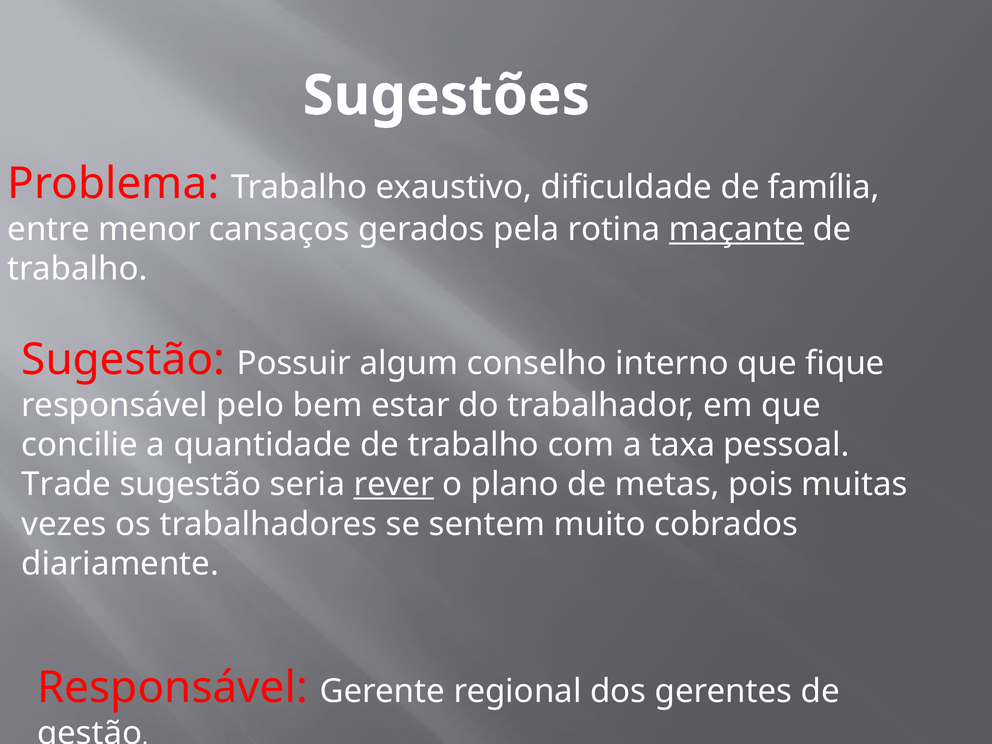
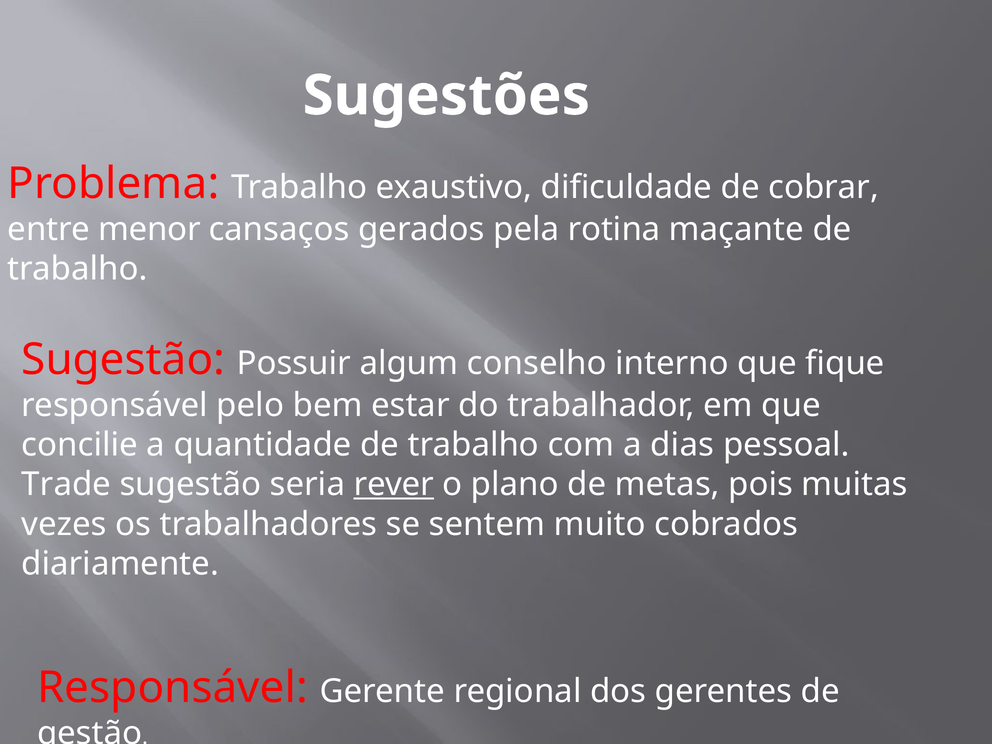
família: família -> cobrar (824, 187)
maçante underline: present -> none (736, 229)
taxa: taxa -> dias (682, 445)
